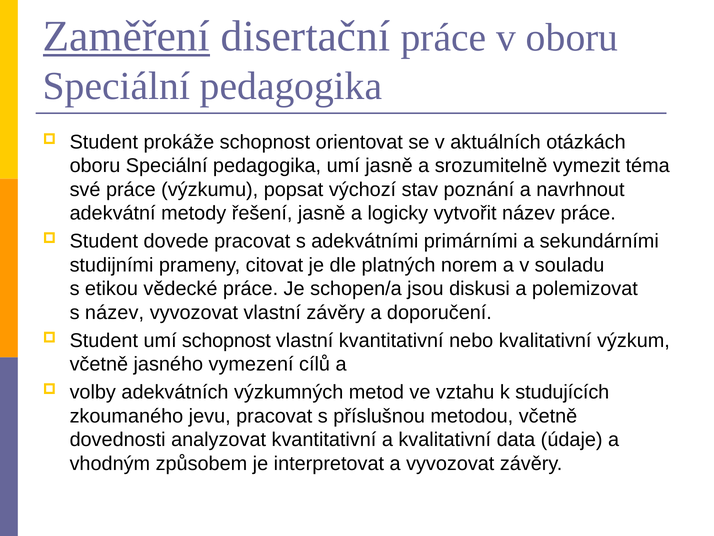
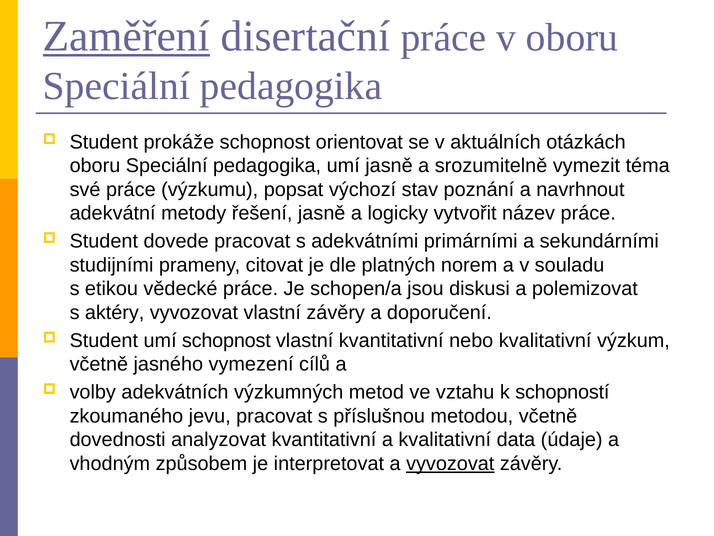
s název: název -> aktéry (115, 312)
studujících: studujících -> schopností (562, 392)
vyvozovat underline: none -> present (450, 463)
